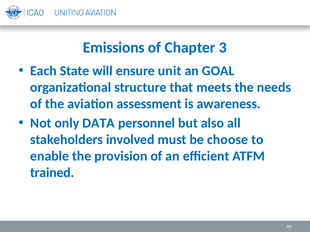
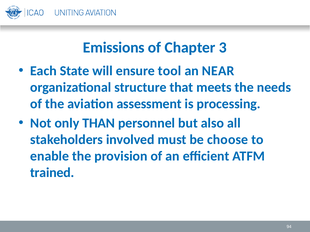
unit: unit -> tool (170, 71)
GOAL: GOAL -> NEAR (218, 71)
awareness: awareness -> processing (229, 104)
DATA: DATA -> THAN (99, 123)
